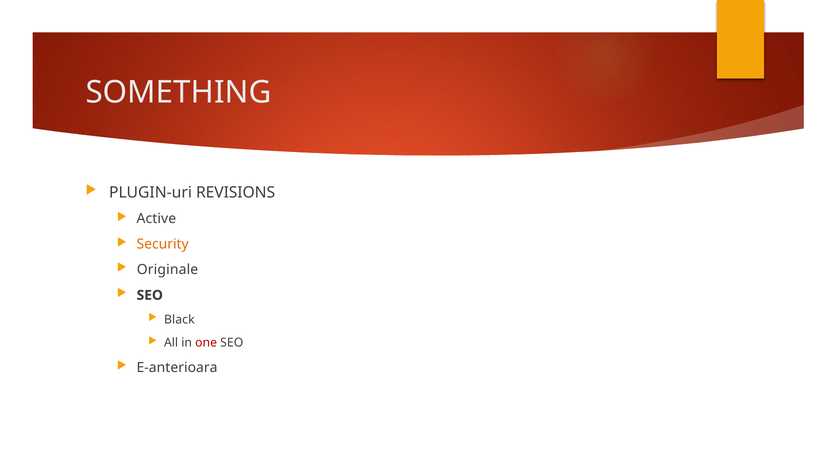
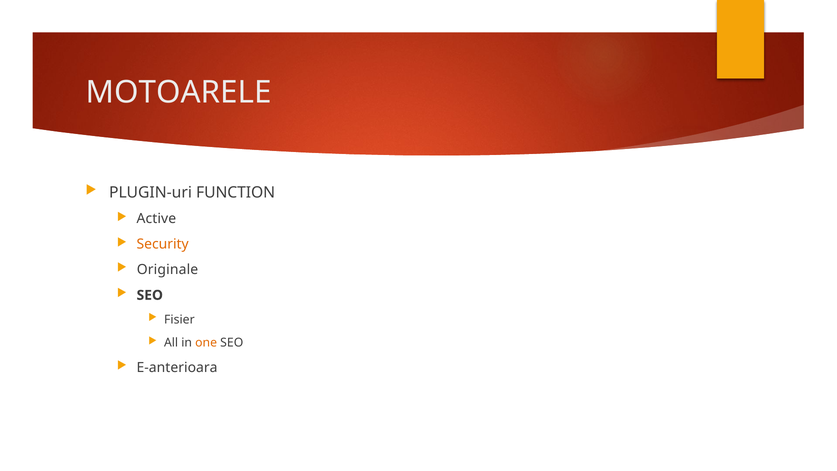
SOMETHING: SOMETHING -> MOTOARELE (179, 92)
REVISIONS: REVISIONS -> FUNCTION (236, 192)
Black: Black -> Fisier (179, 319)
one colour: red -> orange (206, 343)
